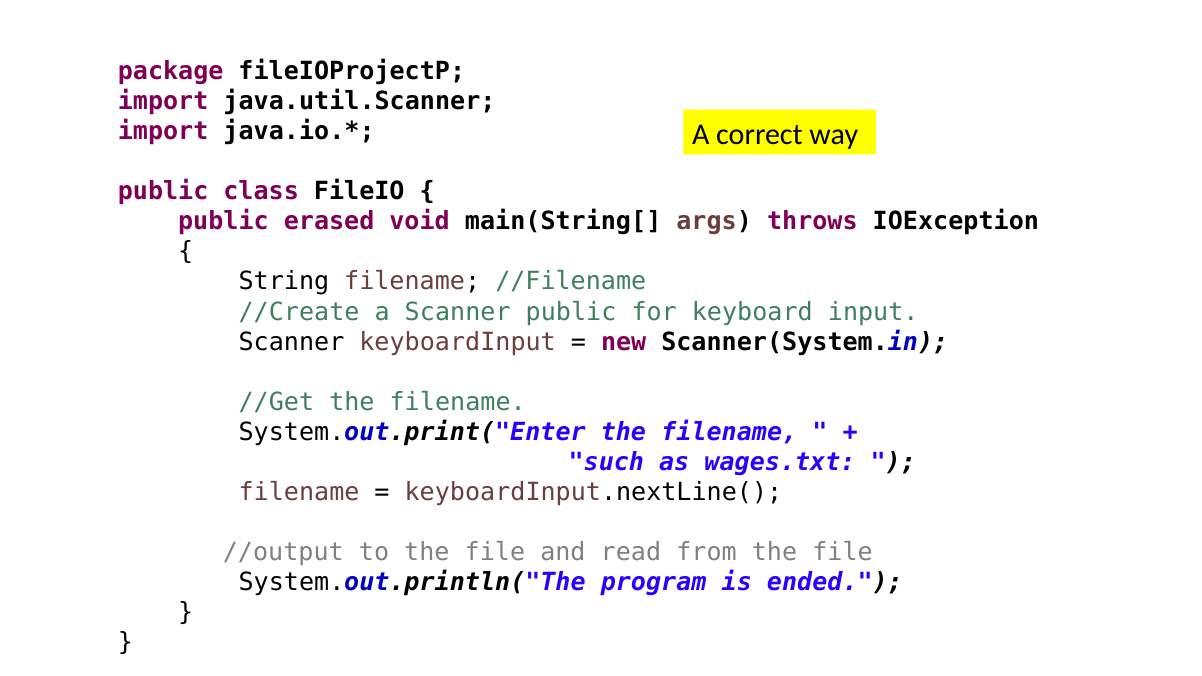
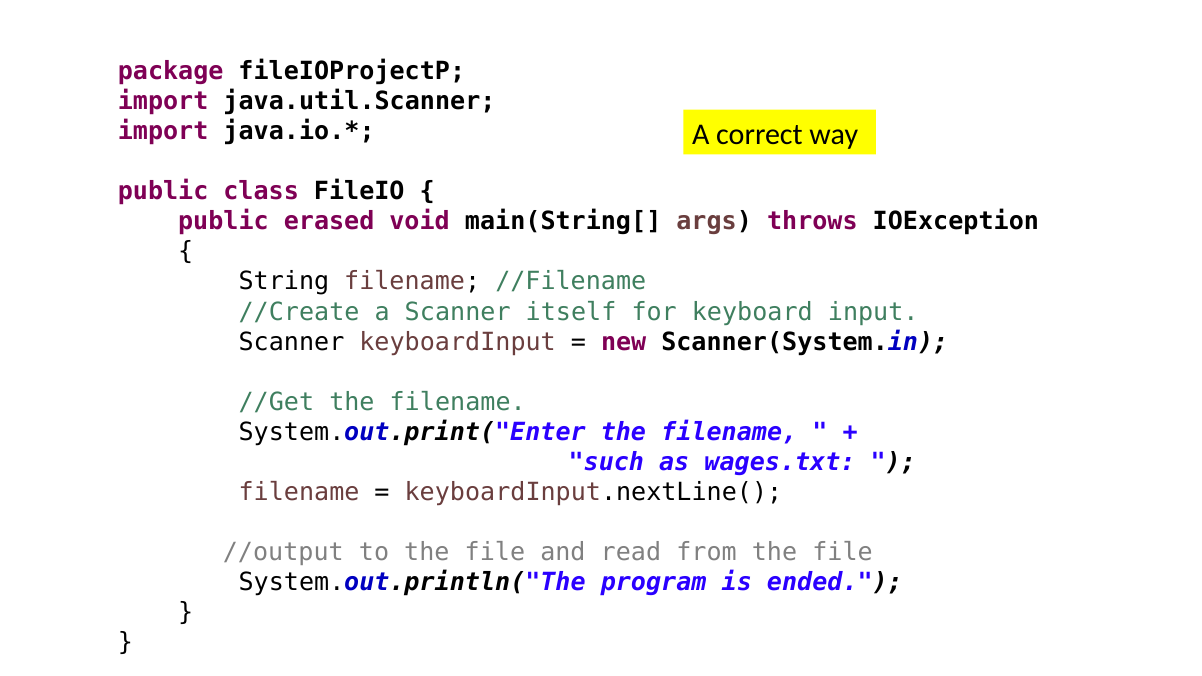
Scanner public: public -> itself (571, 312)
